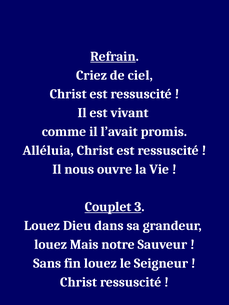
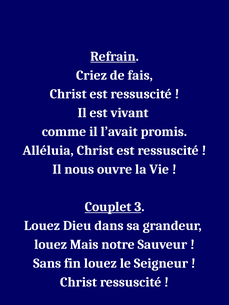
ciel: ciel -> fais (140, 75)
